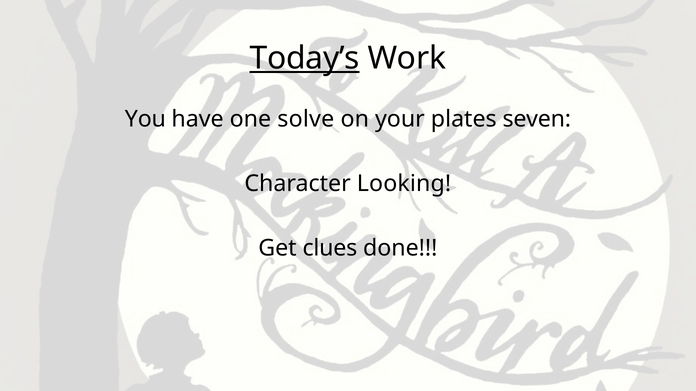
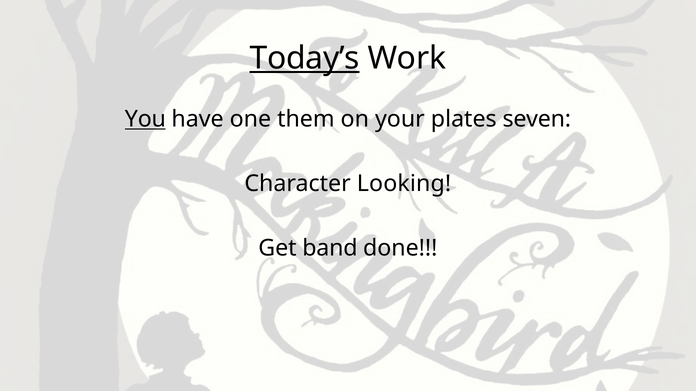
You underline: none -> present (145, 119)
solve: solve -> them (306, 119)
clues: clues -> band (330, 249)
